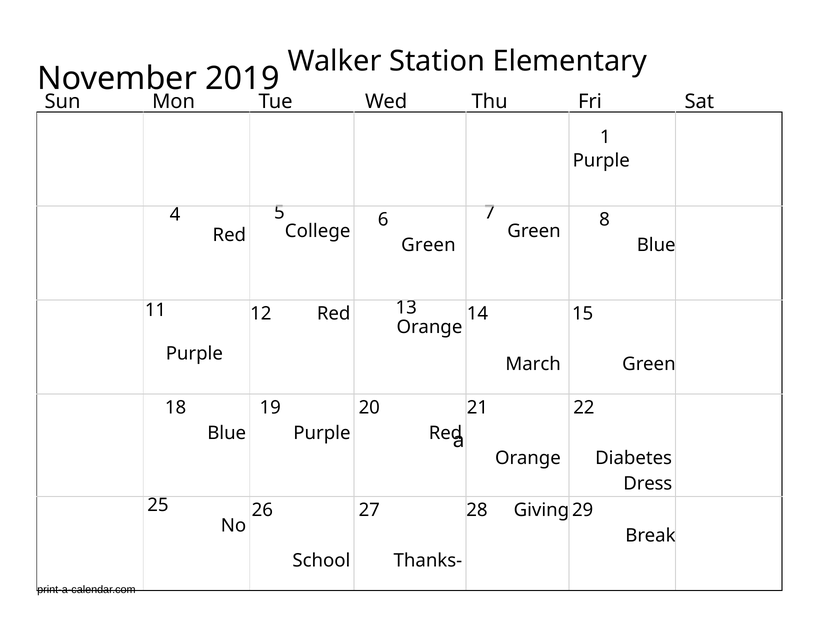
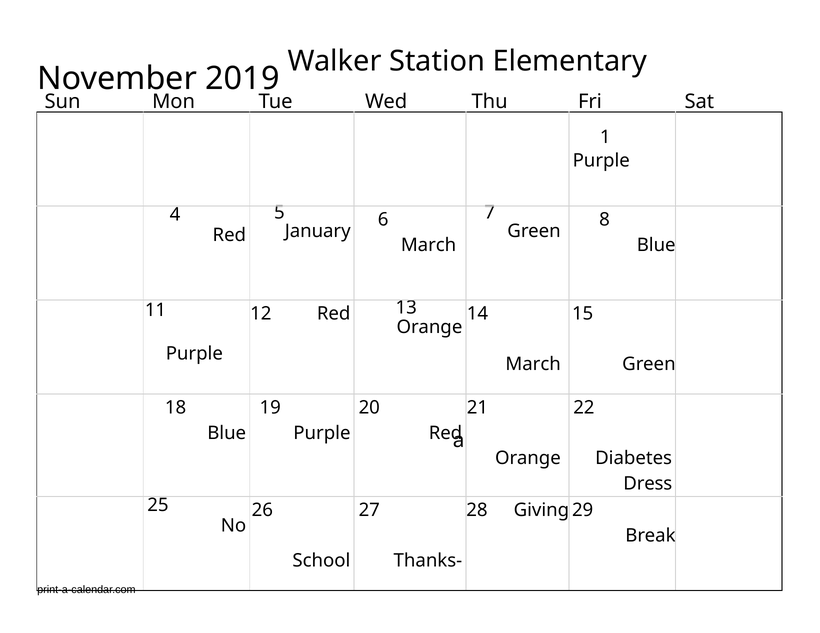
College: College -> January (318, 231)
Green: Green -> March (429, 245)
